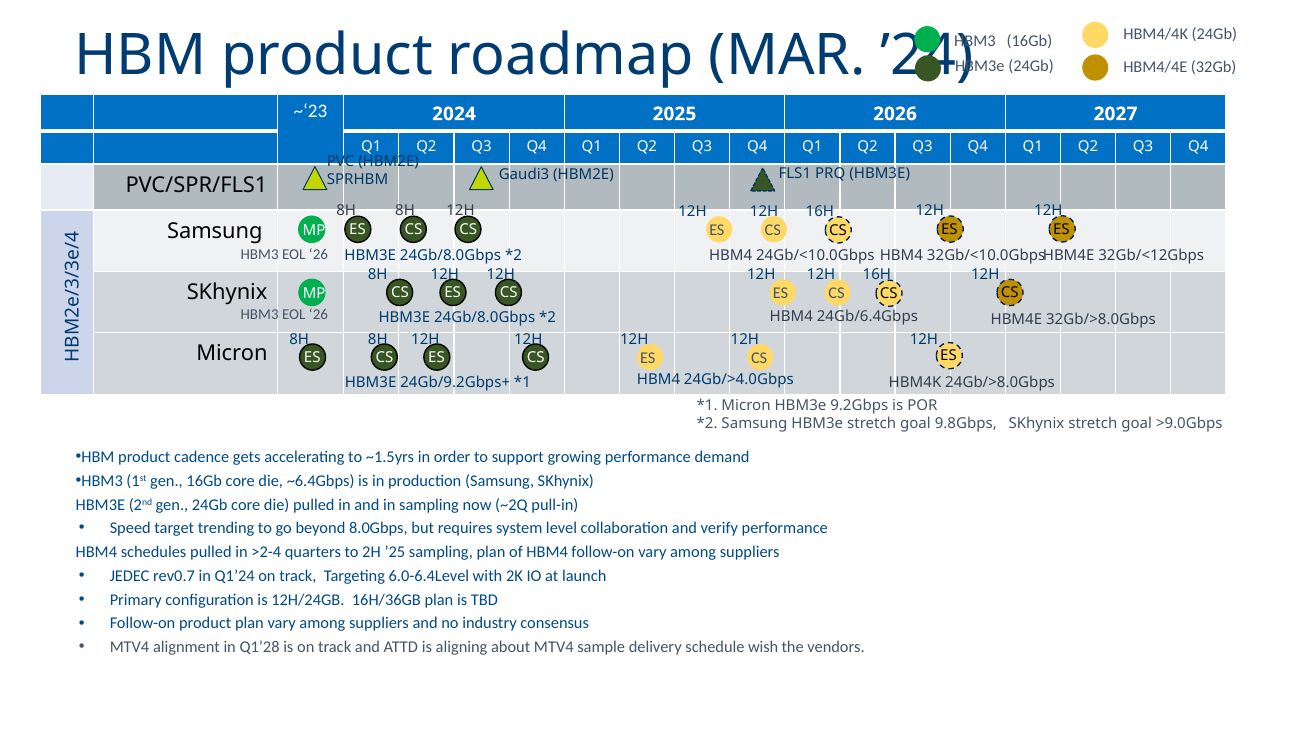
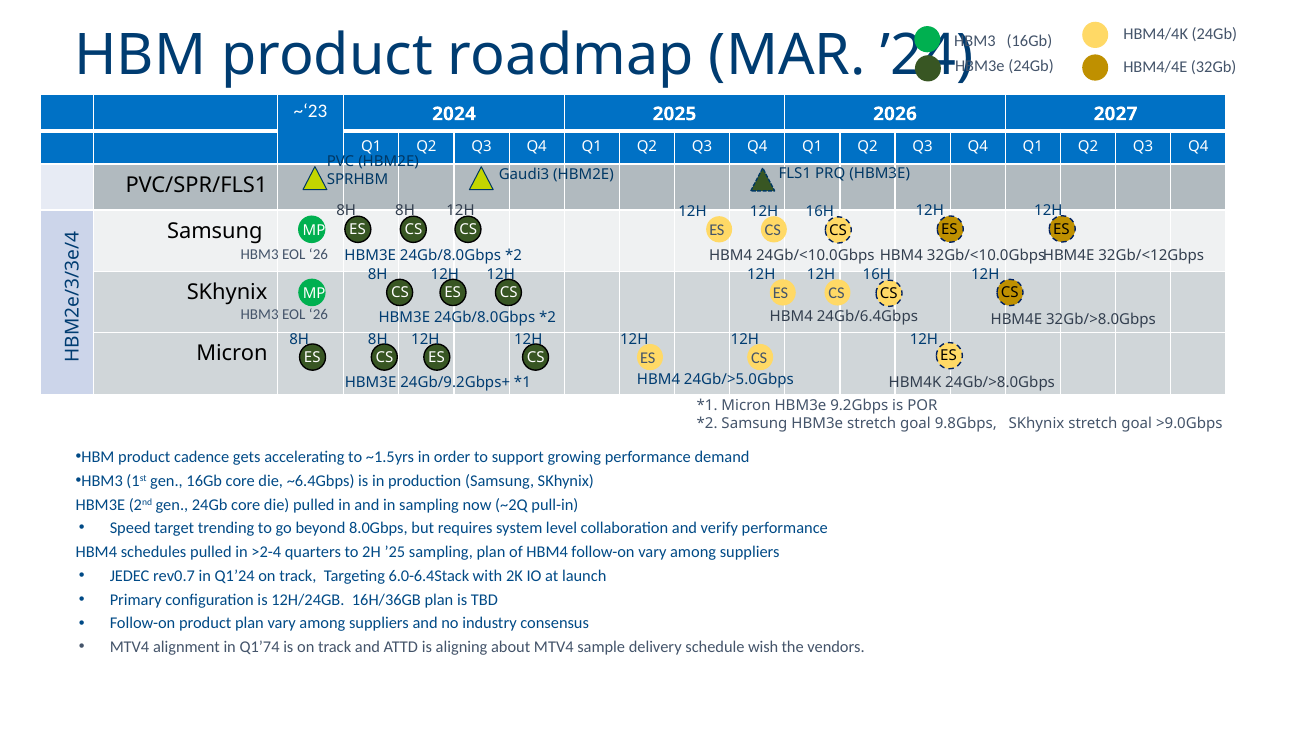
24Gb/>4.0Gbps: 24Gb/>4.0Gbps -> 24Gb/>5.0Gbps (739, 380)
6.0-6.4Level: 6.0-6.4Level -> 6.0-6.4Stack (429, 576)
Q1’28: Q1’28 -> Q1’74 (260, 648)
